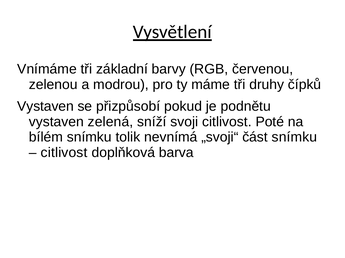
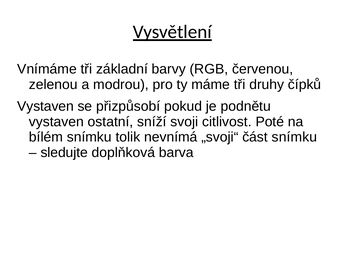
zelená: zelená -> ostatní (111, 122)
citlivost: citlivost -> sledujte (64, 153)
